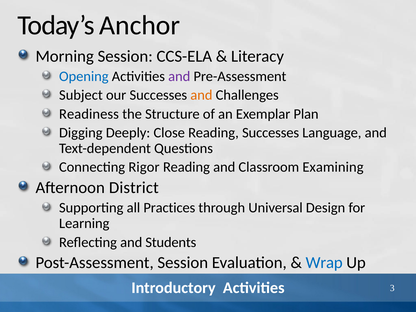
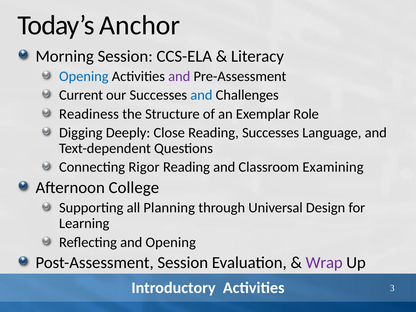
Subject: Subject -> Current (81, 95)
and colour: orange -> blue (201, 95)
Plan: Plan -> Role (306, 114)
District: District -> College (134, 188)
Practices: Practices -> Planning (169, 208)
and Students: Students -> Opening (171, 242)
Wrap colour: blue -> purple (324, 263)
